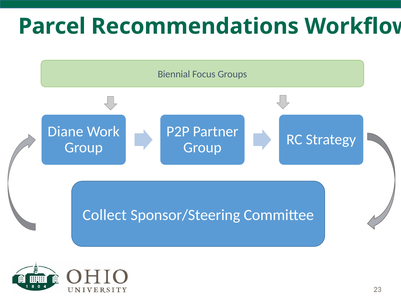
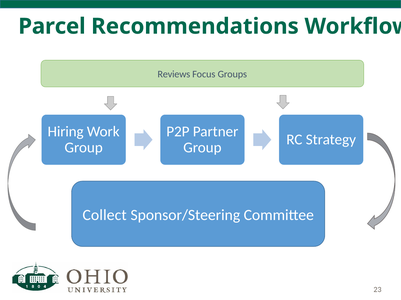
Biennial: Biennial -> Reviews (174, 74)
Diane: Diane -> Hiring (66, 132)
